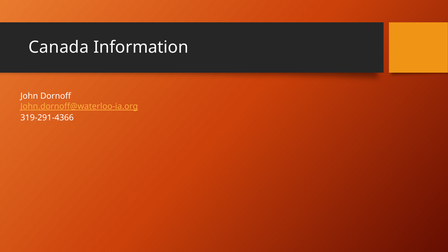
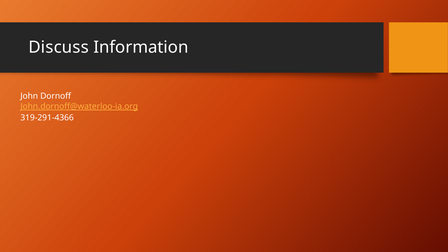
Canada: Canada -> Discuss (59, 47)
